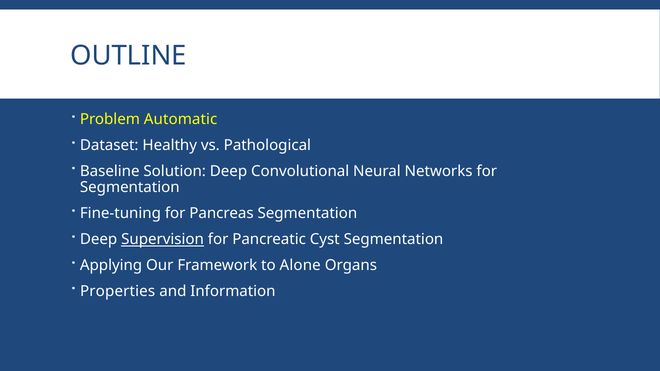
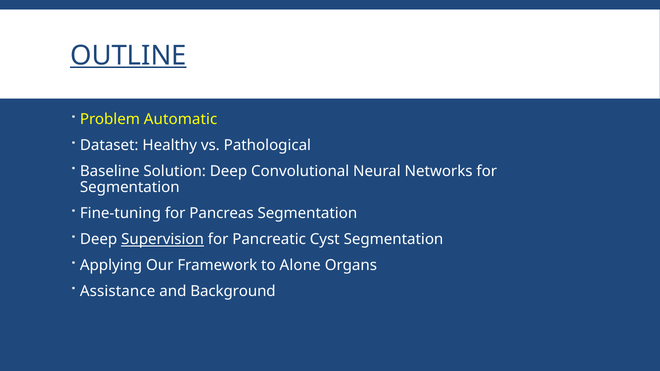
OUTLINE underline: none -> present (128, 56)
Properties: Properties -> Assistance (118, 291)
Information: Information -> Background (233, 291)
